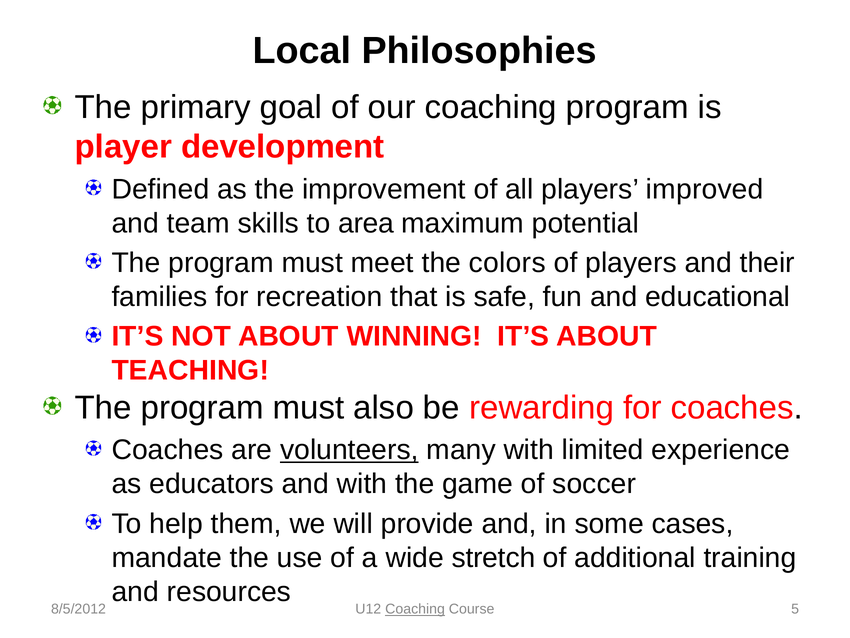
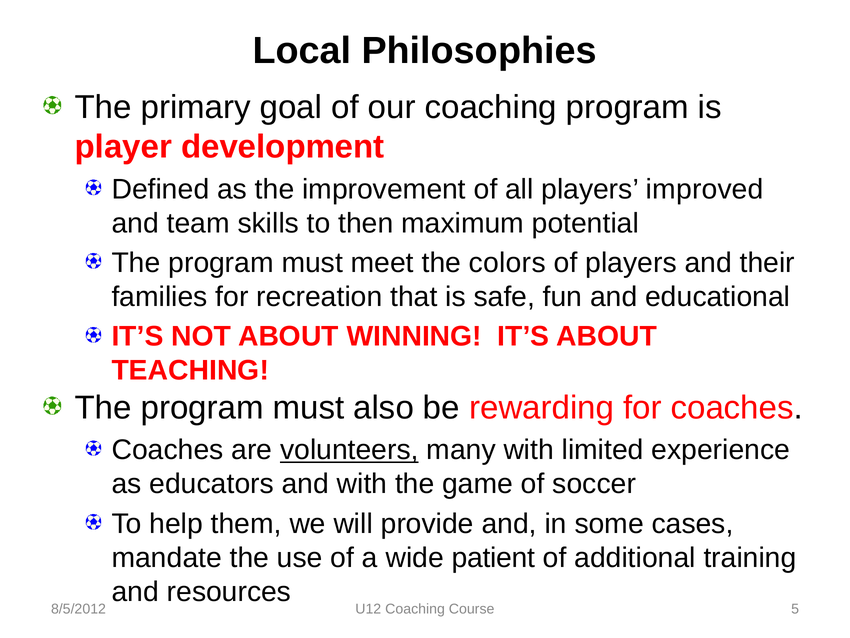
area: area -> then (366, 223)
stretch: stretch -> patient (493, 557)
Coaching underline: present -> none (415, 609)
